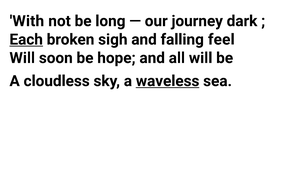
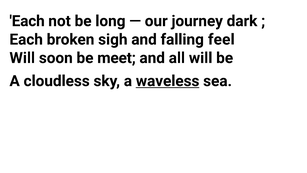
With: With -> Each (27, 21)
Each underline: present -> none (26, 39)
hope: hope -> meet (117, 58)
